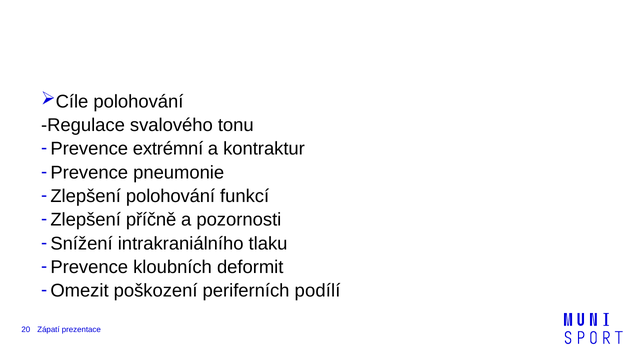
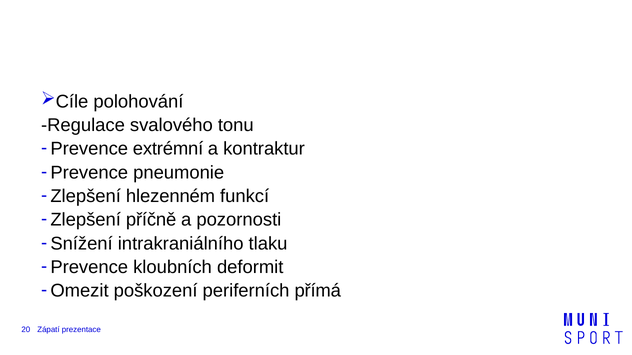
Zlepšení polohování: polohování -> hlezenném (171, 196)
podílí: podílí -> přímá (318, 291)
